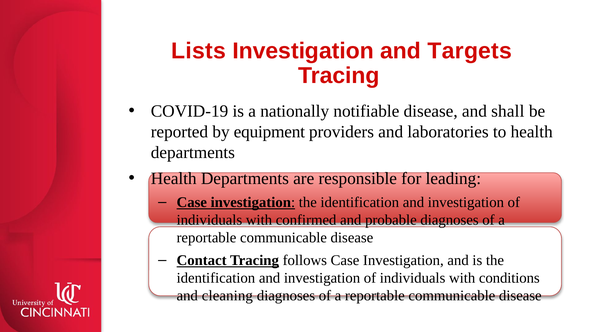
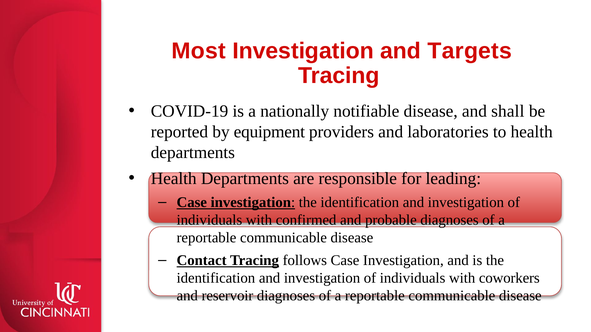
Lists: Lists -> Most (199, 51)
conditions: conditions -> coworkers (509, 278)
cleaning: cleaning -> reservoir (227, 296)
